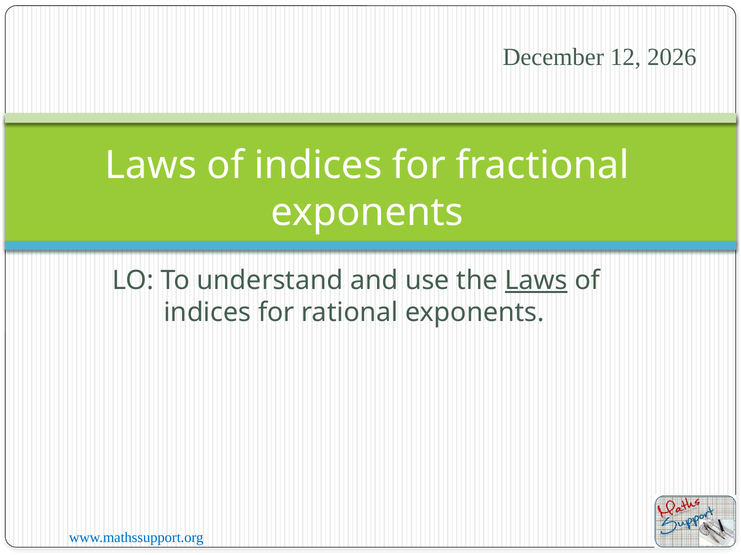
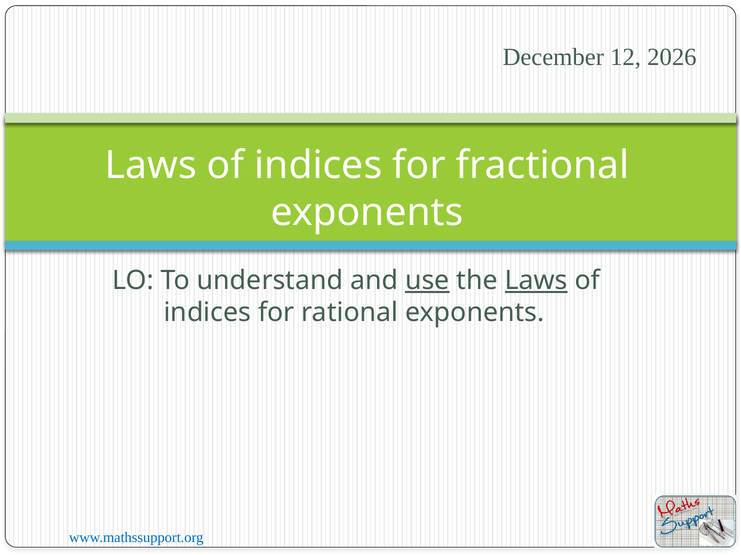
use underline: none -> present (427, 281)
